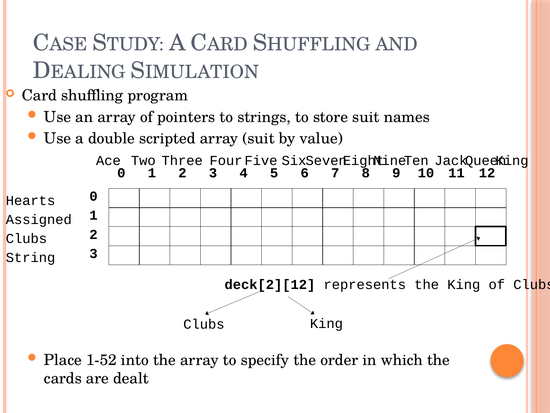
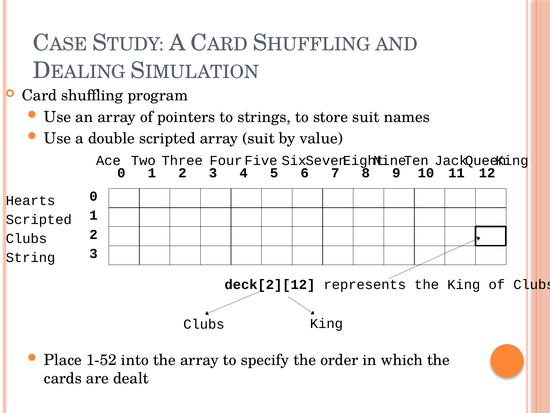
Assigned: Assigned -> Scripted (39, 219)
